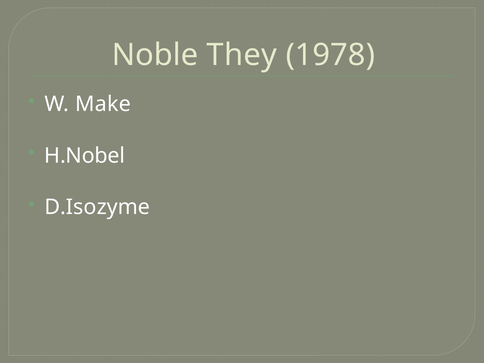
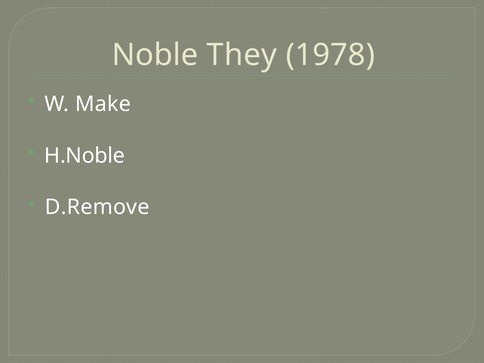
H.Nobel: H.Nobel -> H.Noble (85, 156)
D.Isozyme: D.Isozyme -> D.Remove (97, 207)
